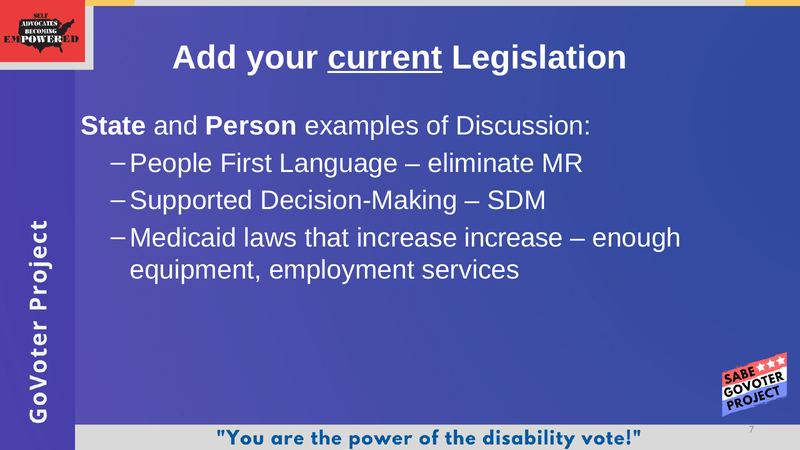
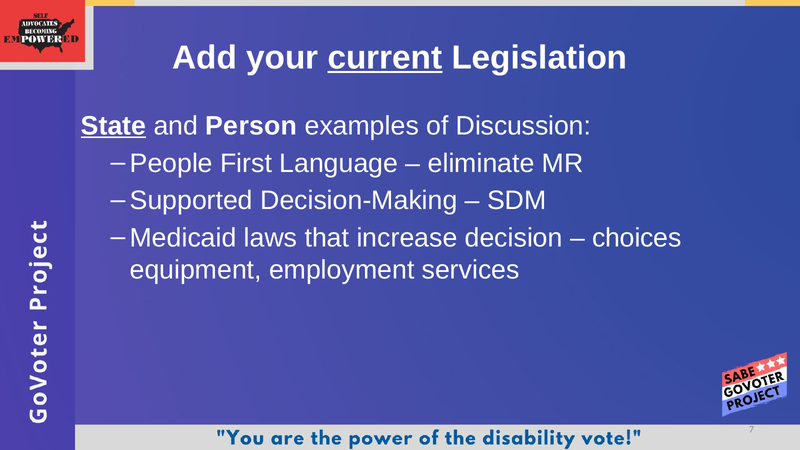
State underline: none -> present (114, 126)
increase increase: increase -> decision (514, 238)
enough: enough -> choices (637, 238)
